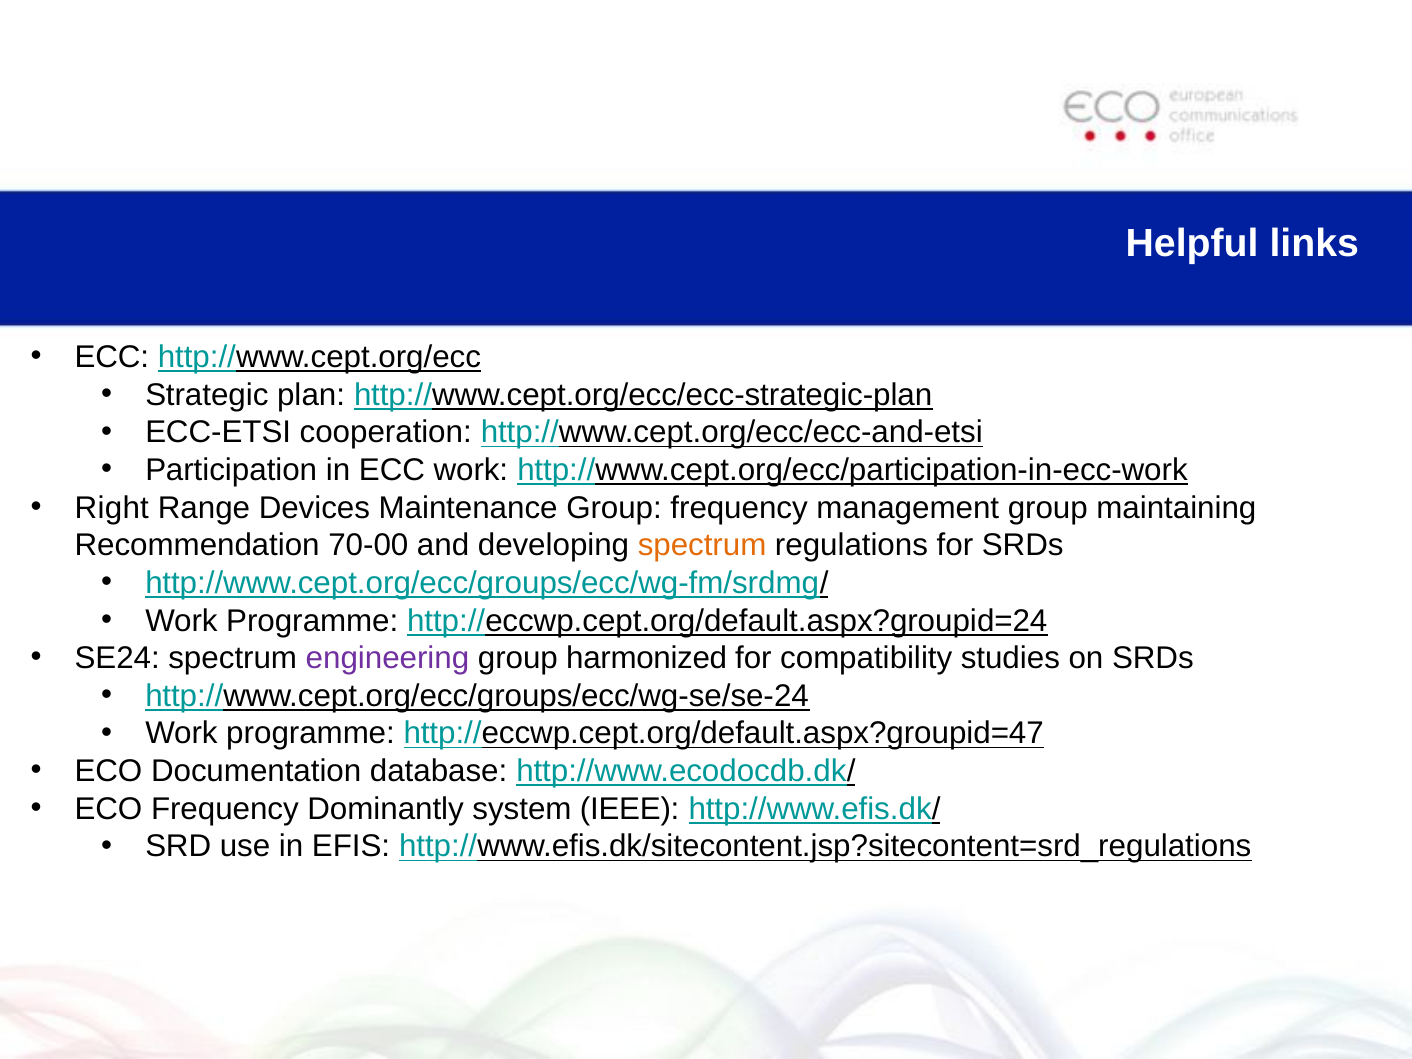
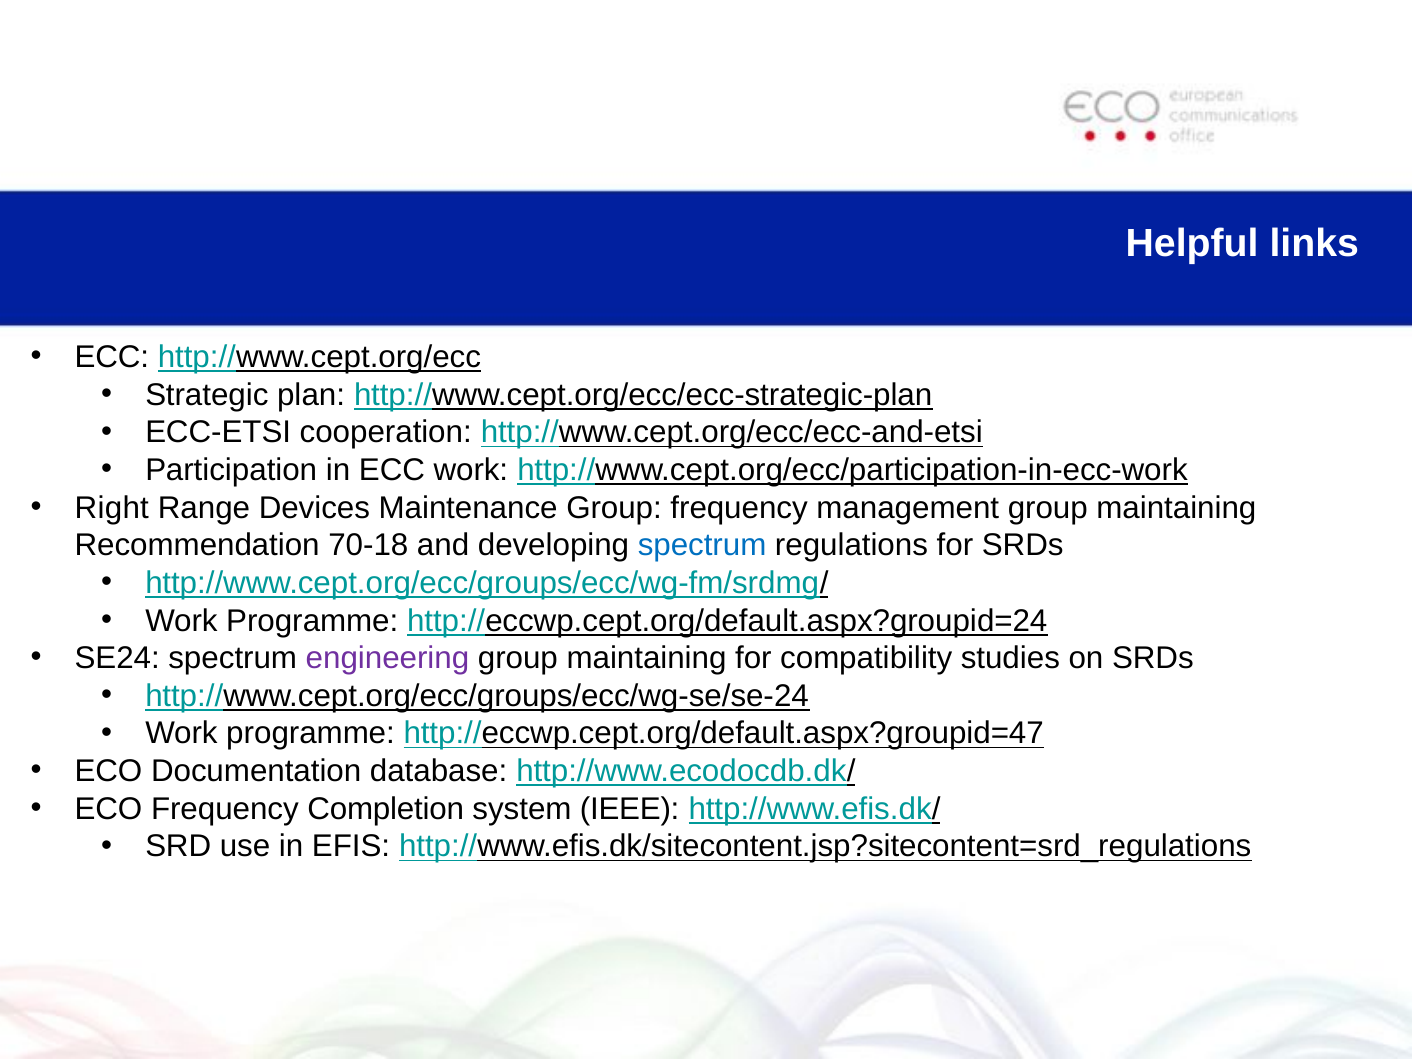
70-00: 70-00 -> 70-18 (368, 545)
spectrum colour: orange -> blue (702, 545)
harmonized: harmonized -> maintaining (647, 658)
Dominantly: Dominantly -> Completion (386, 809)
